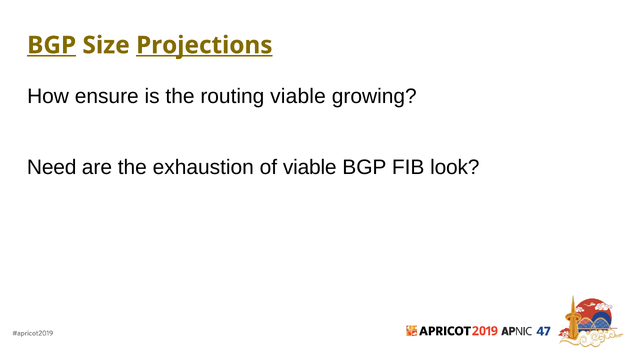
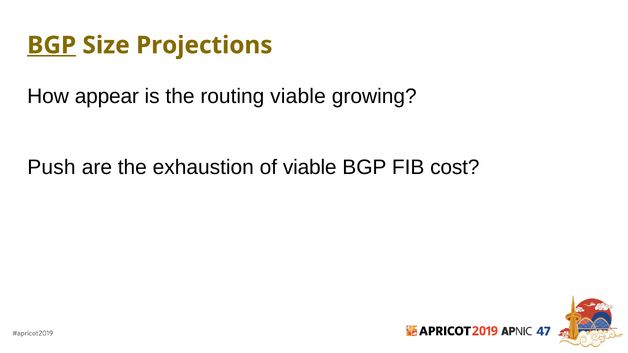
Projections underline: present -> none (204, 45)
ensure: ensure -> appear (107, 96)
Need: Need -> Push (51, 168)
look: look -> cost (455, 168)
